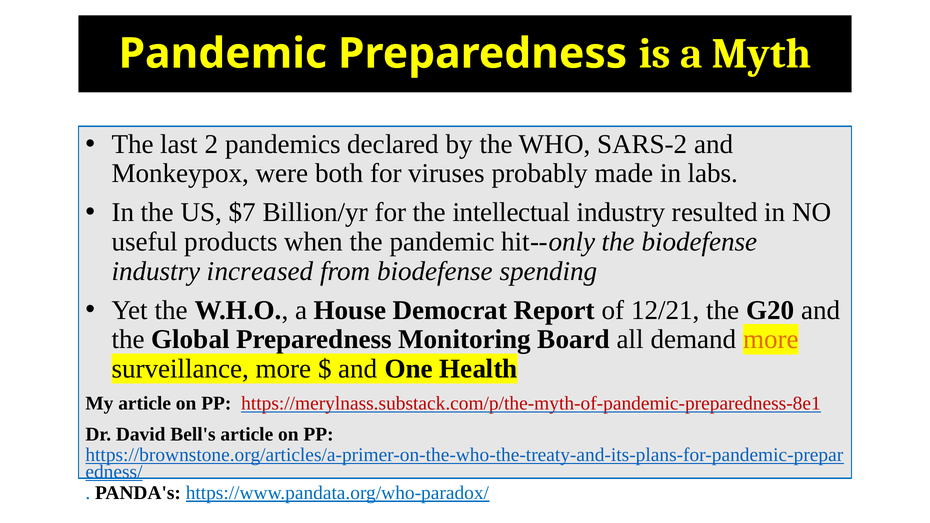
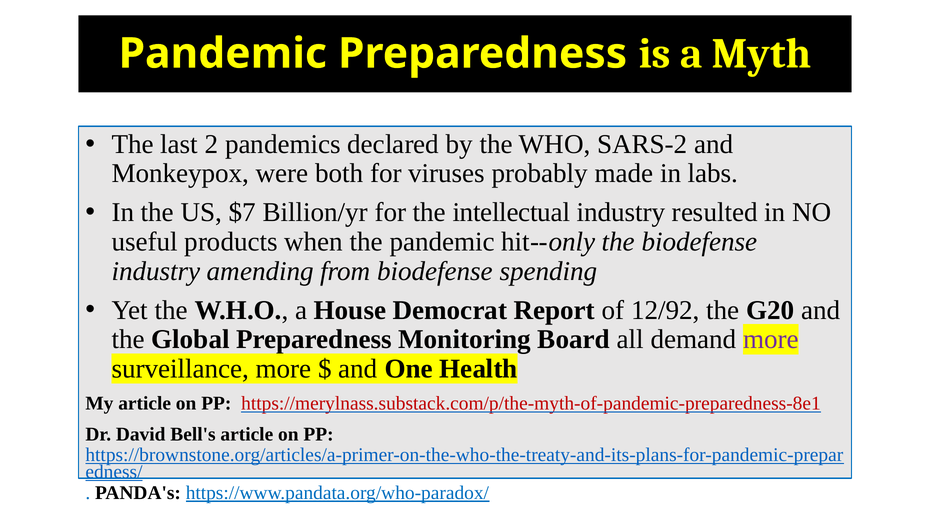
increased: increased -> amending (260, 271)
12/21: 12/21 -> 12/92 (665, 310)
more colour: orange -> purple (771, 339)
